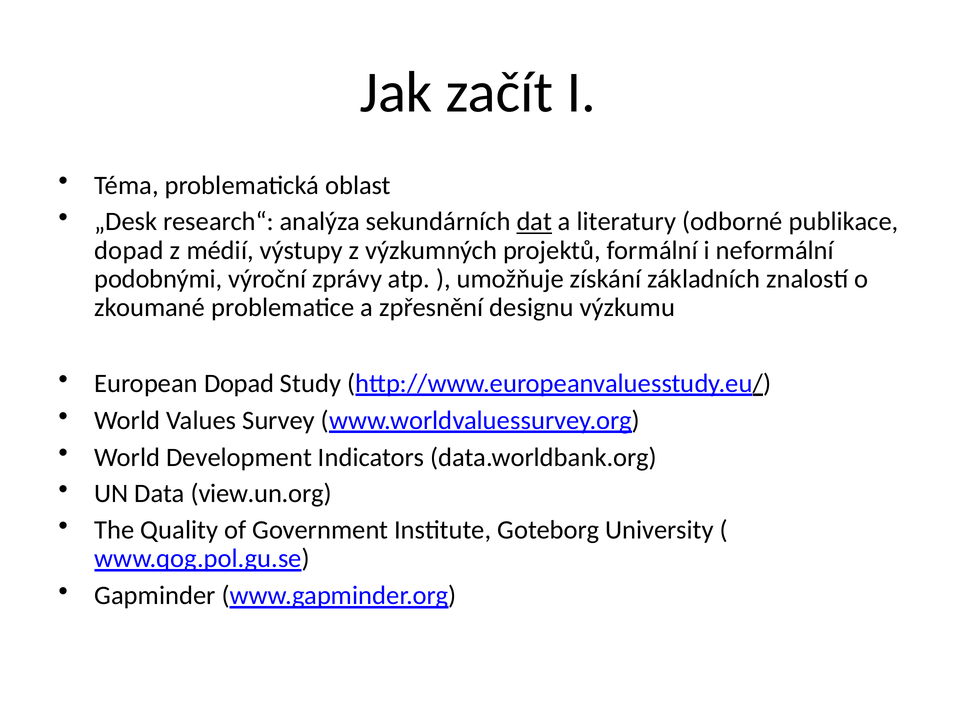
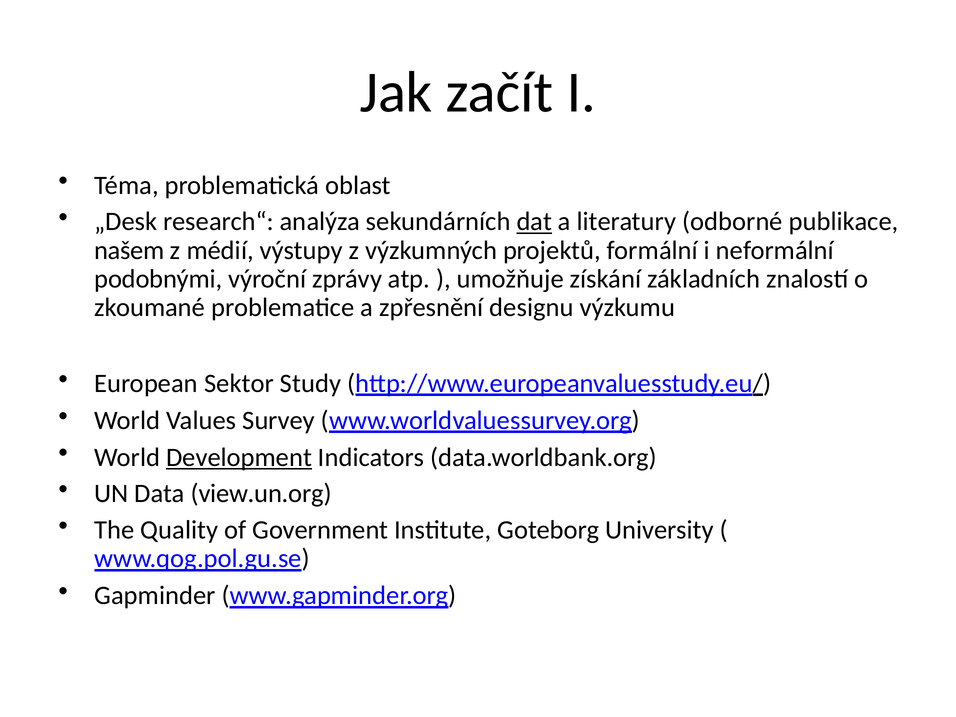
dopad: dopad -> našem (129, 250)
European Dopad: Dopad -> Sektor (239, 384)
Development underline: none -> present (239, 457)
